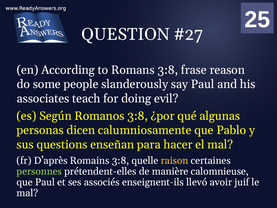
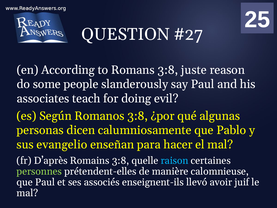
frase: frase -> juste (194, 70)
questions: questions -> evangelio (62, 144)
raison colour: yellow -> light blue (175, 160)
